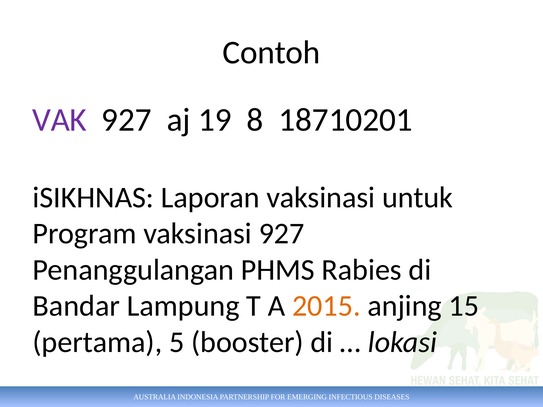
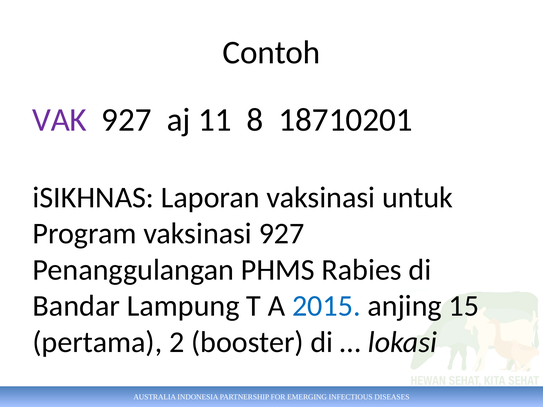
19: 19 -> 11 (215, 120)
2015 colour: orange -> blue (326, 306)
5: 5 -> 2 (177, 342)
